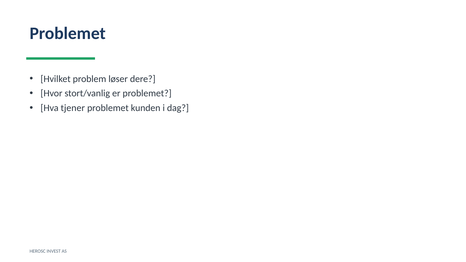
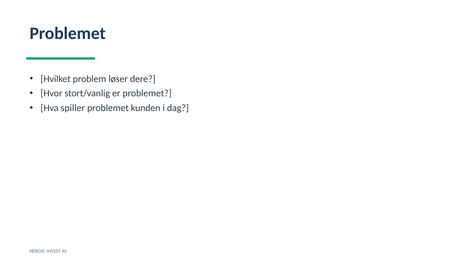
tjener: tjener -> spiller (73, 108)
